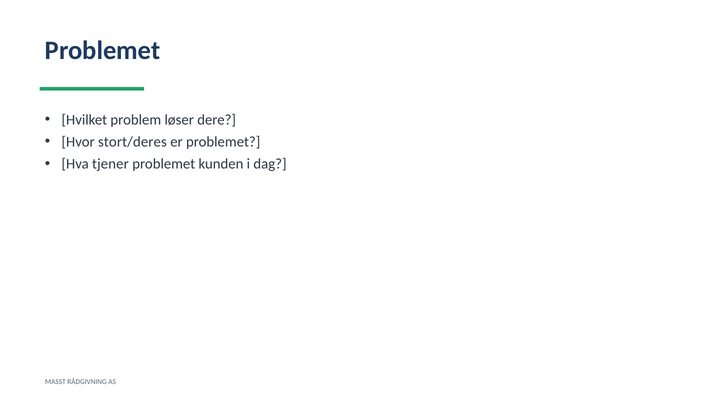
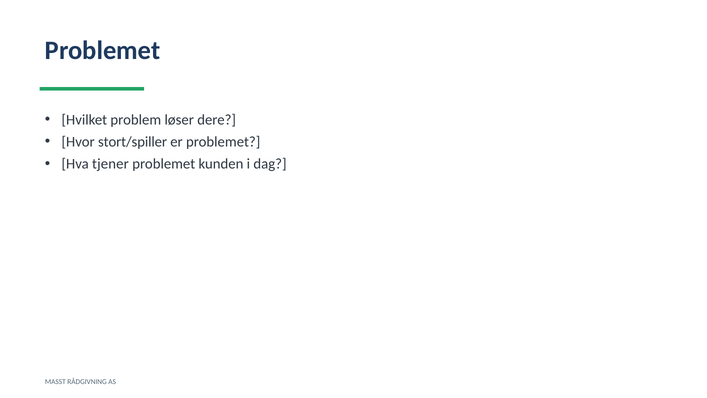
stort/deres: stort/deres -> stort/spiller (133, 142)
